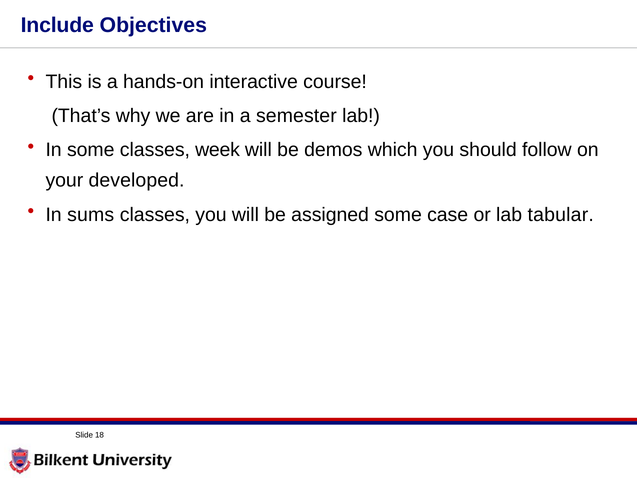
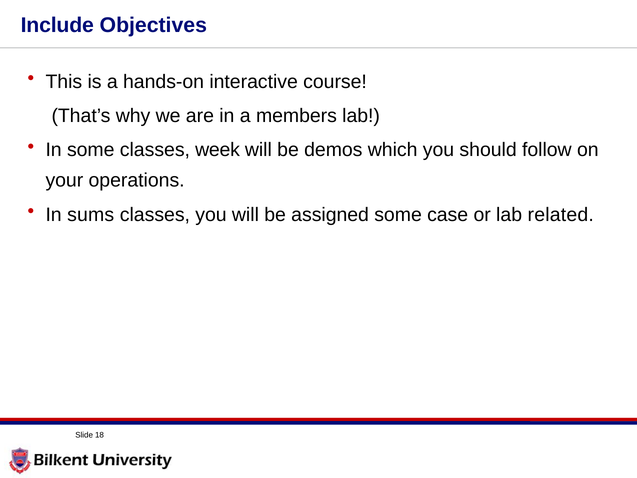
semester: semester -> members (296, 116)
developed: developed -> operations (137, 180)
tabular: tabular -> related (561, 215)
